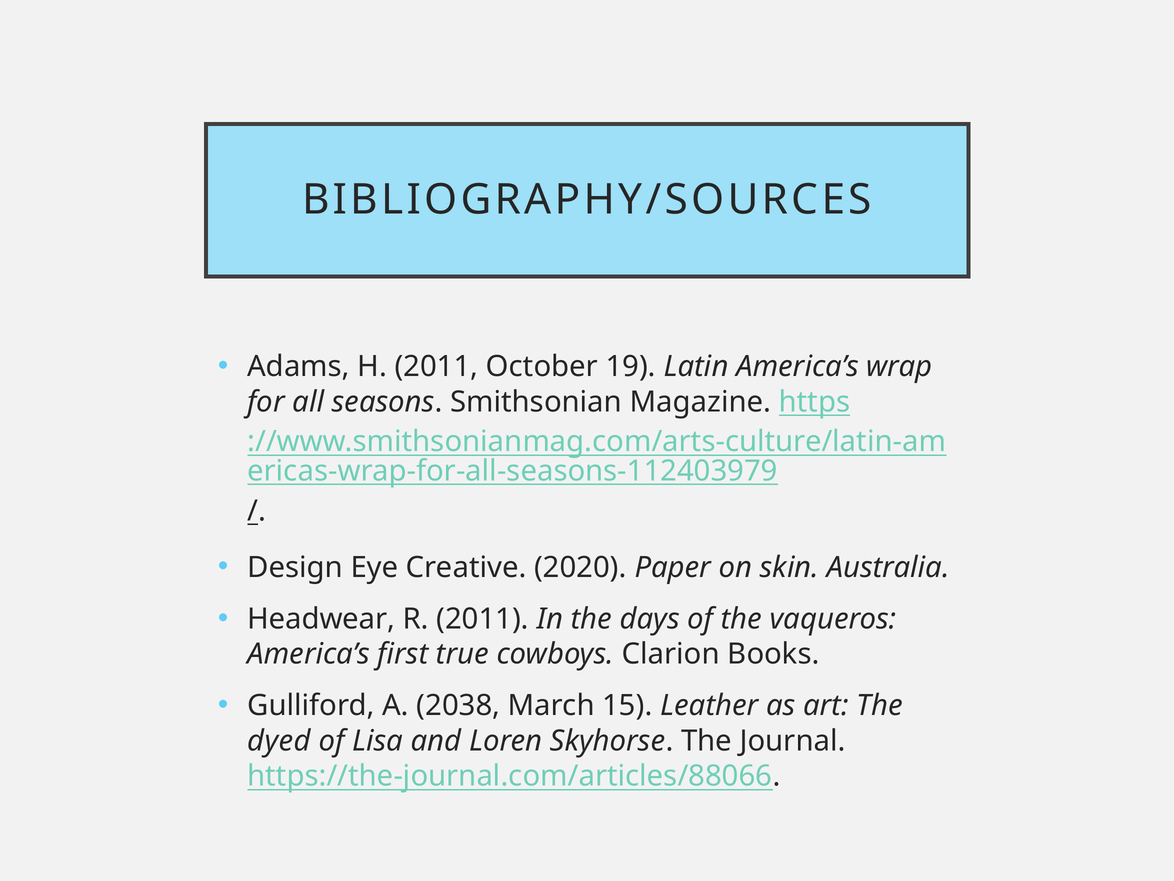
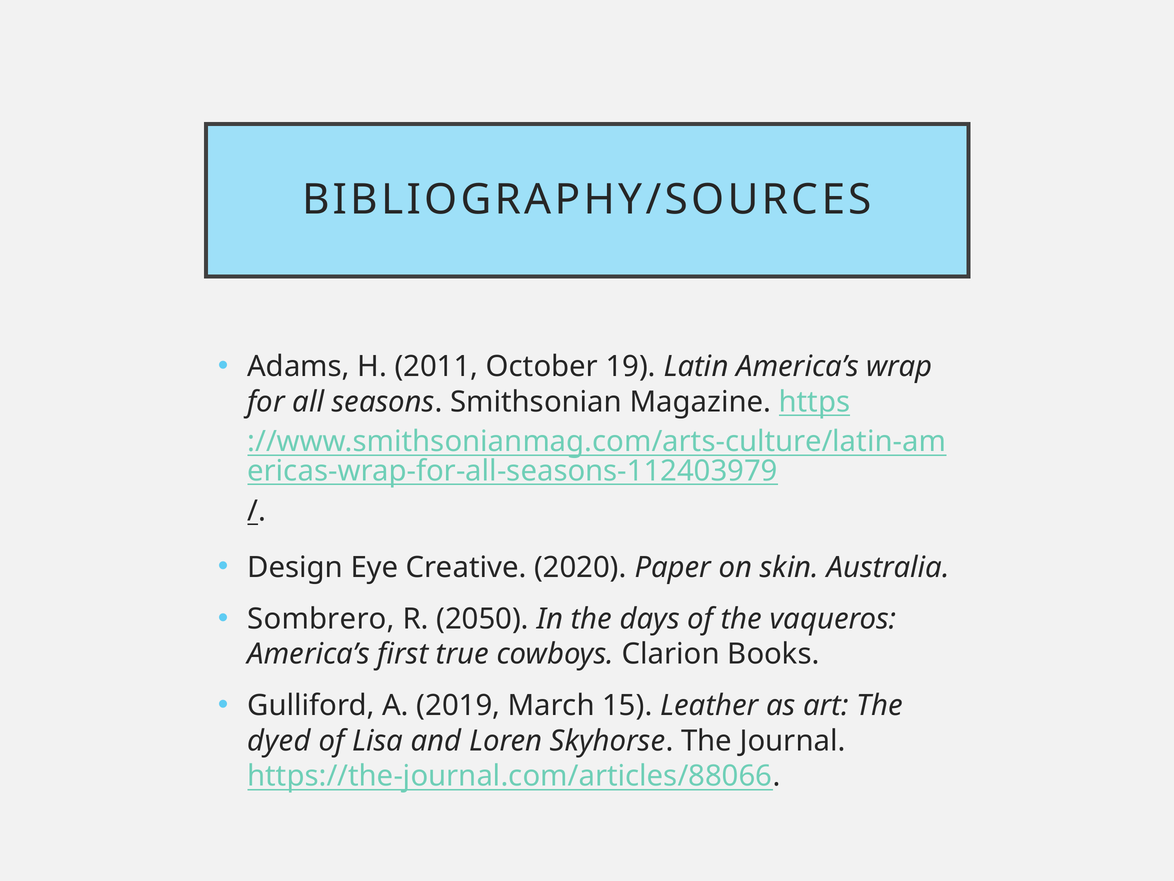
Headwear: Headwear -> Sombrero (321, 619)
R 2011: 2011 -> 2050 (483, 619)
2038: 2038 -> 2019 (458, 705)
